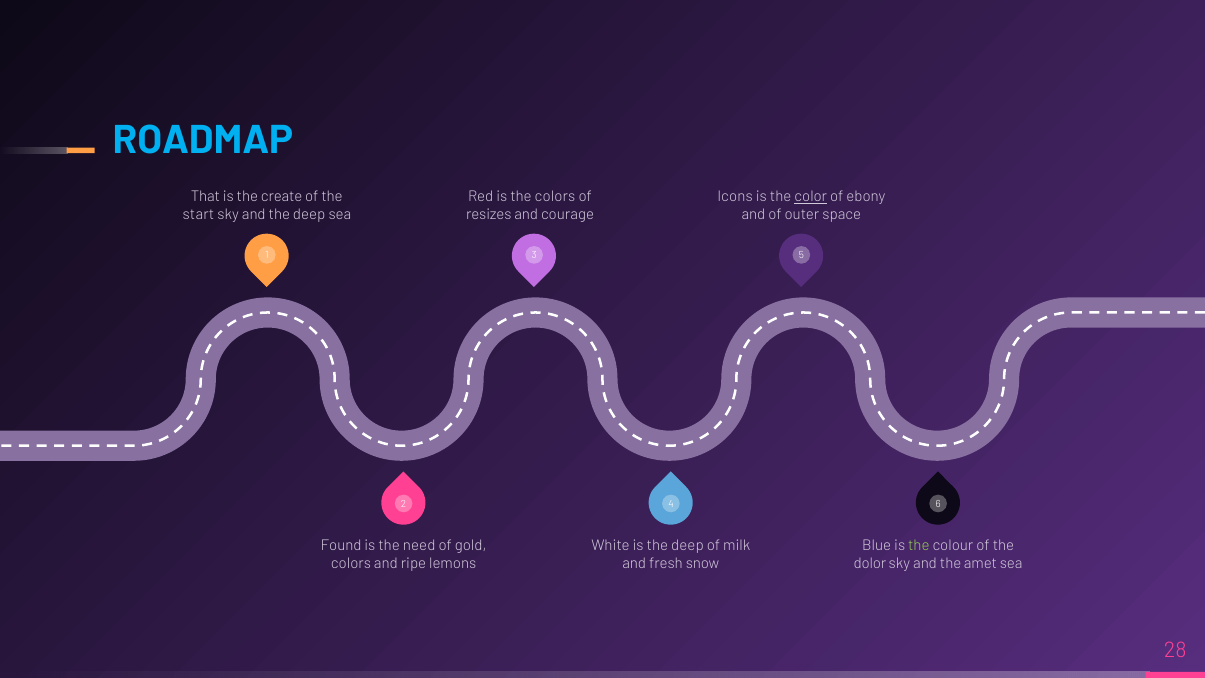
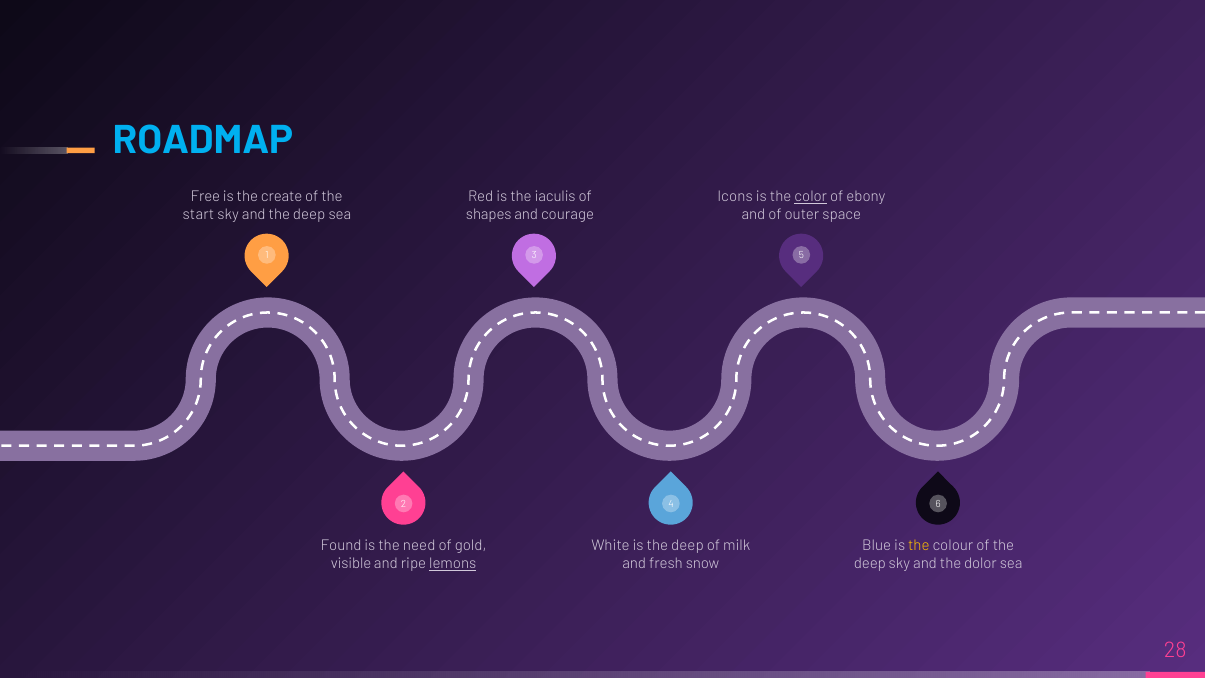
That: That -> Free (205, 196)
the colors: colors -> iaculis (555, 196)
resizes: resizes -> shapes (489, 215)
the colour: light green -> yellow (919, 546)
colors: colors -> visible (351, 564)
lemons underline: none -> present (453, 564)
dolor: dolor -> deep (870, 564)
amet: amet -> dolor (981, 564)
